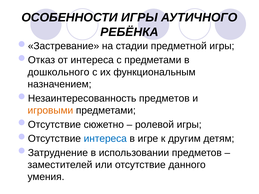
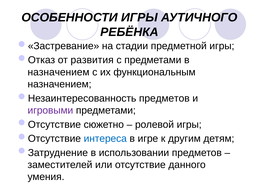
от интереса: интереса -> развития (92, 60)
дошкольного: дошкольного -> назначением (59, 72)
игровыми colour: orange -> purple (50, 111)
